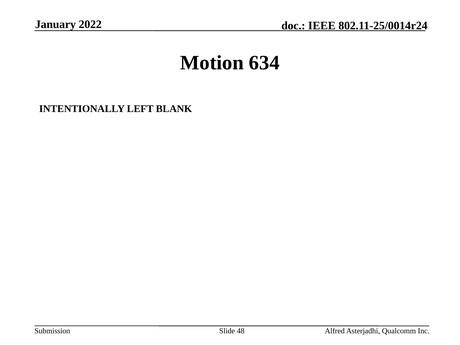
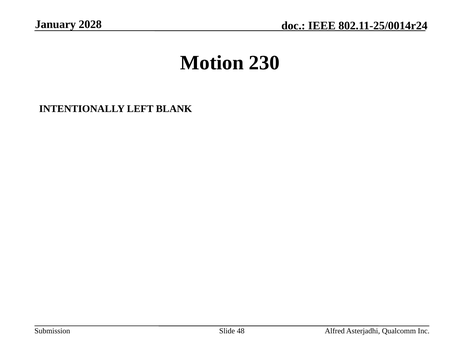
2022: 2022 -> 2028 (90, 24)
634: 634 -> 230 (264, 63)
